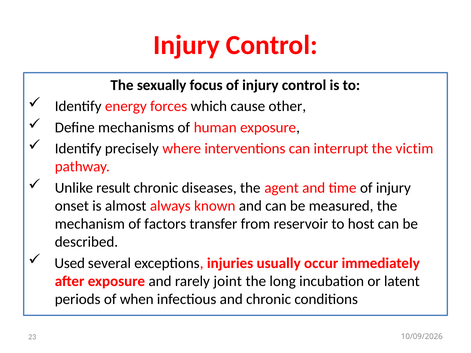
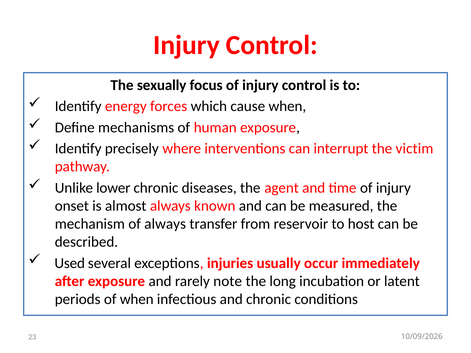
cause other: other -> when (287, 106)
result: result -> lower (113, 188)
of factors: factors -> always (165, 224)
joint: joint -> note (228, 281)
